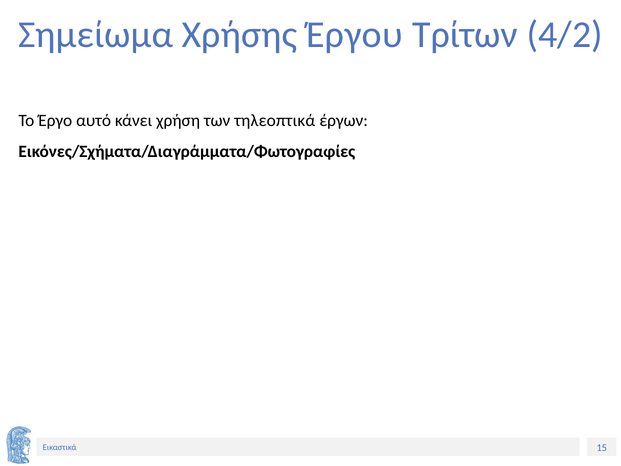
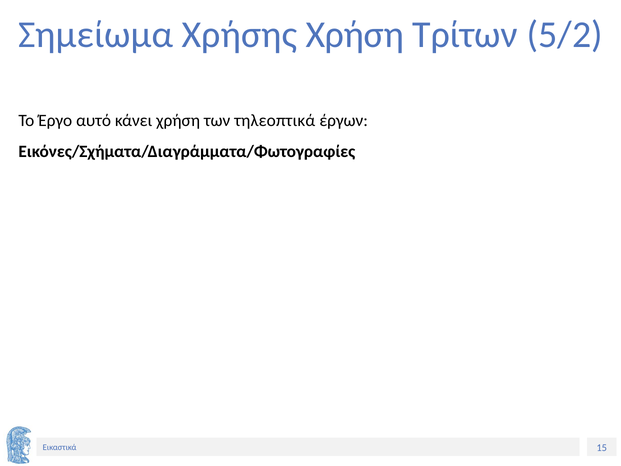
Χρήσης Έργου: Έργου -> Χρήση (355, 35)
4/2: 4/2 -> 5/2 (565, 35)
